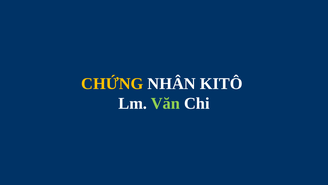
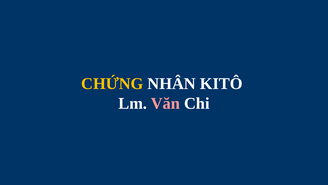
Văn colour: light green -> pink (165, 103)
